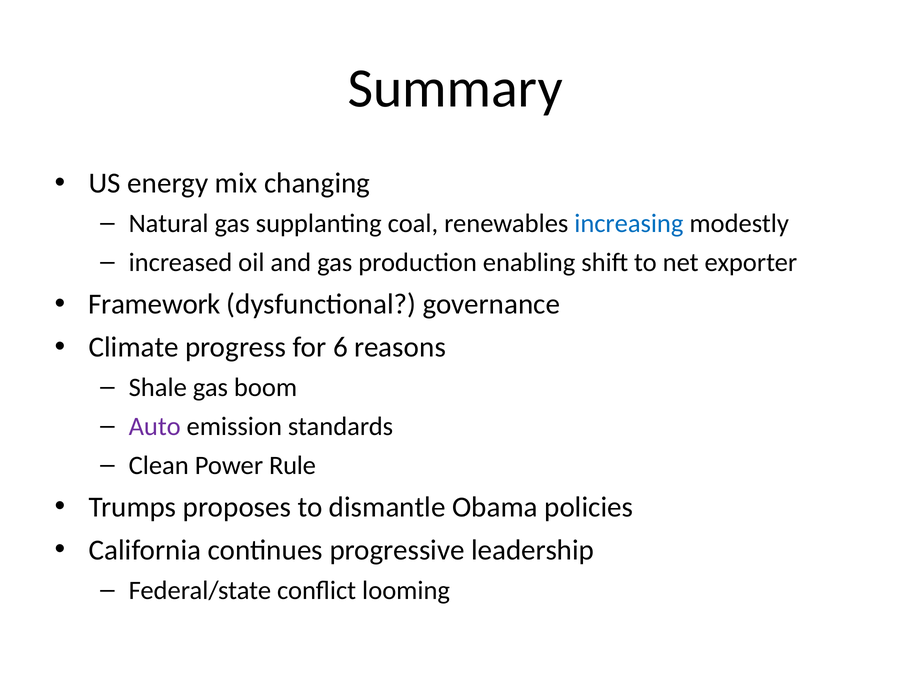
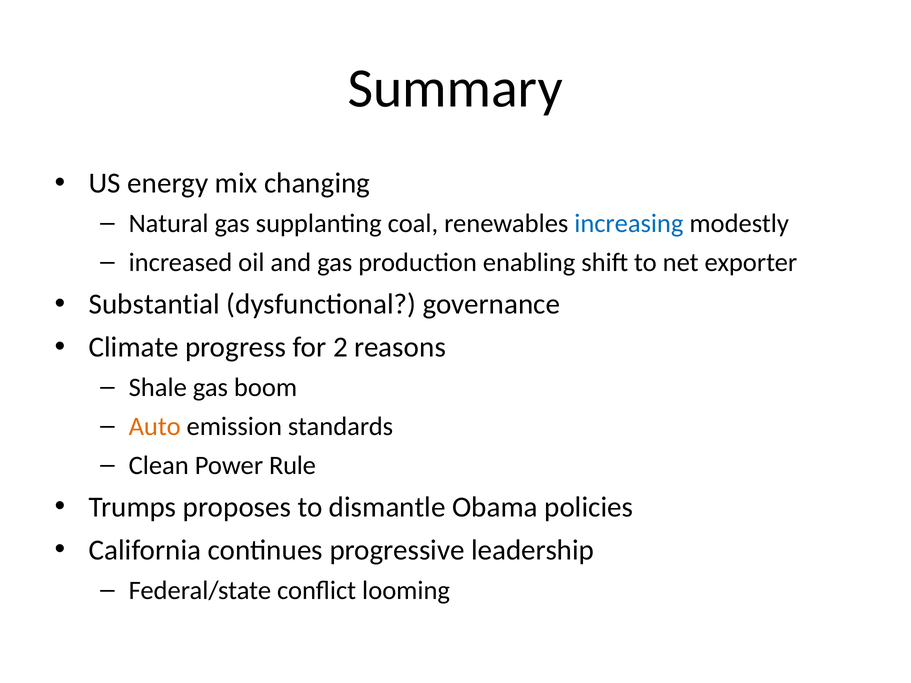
Framework: Framework -> Substantial (154, 304)
6: 6 -> 2 (340, 347)
Auto colour: purple -> orange (155, 427)
